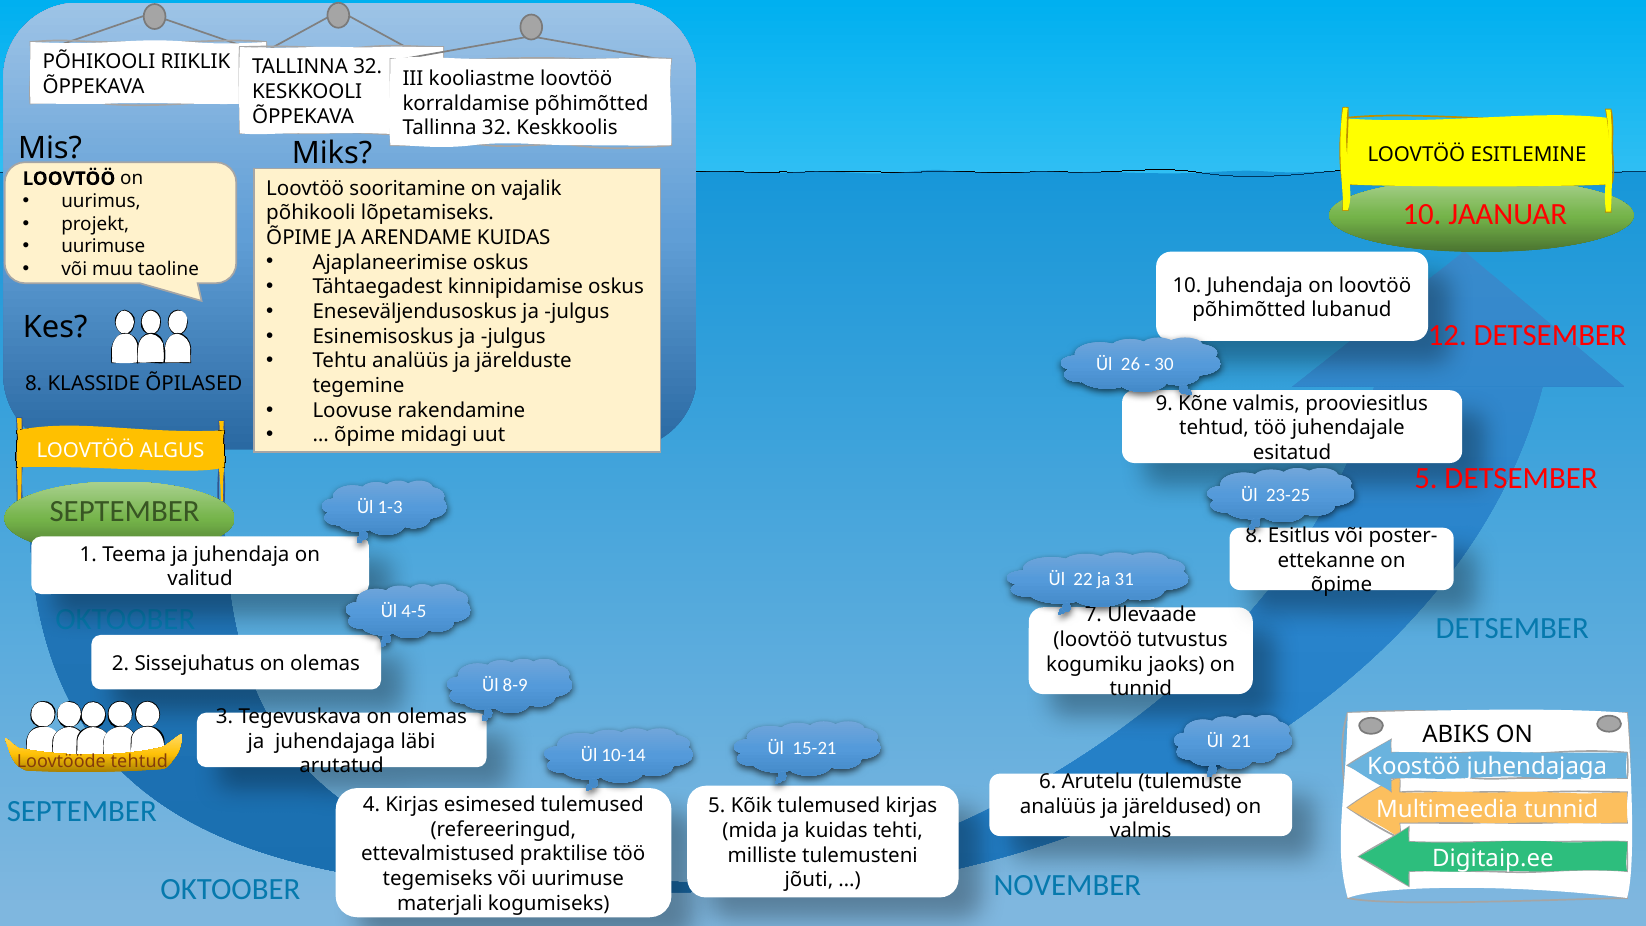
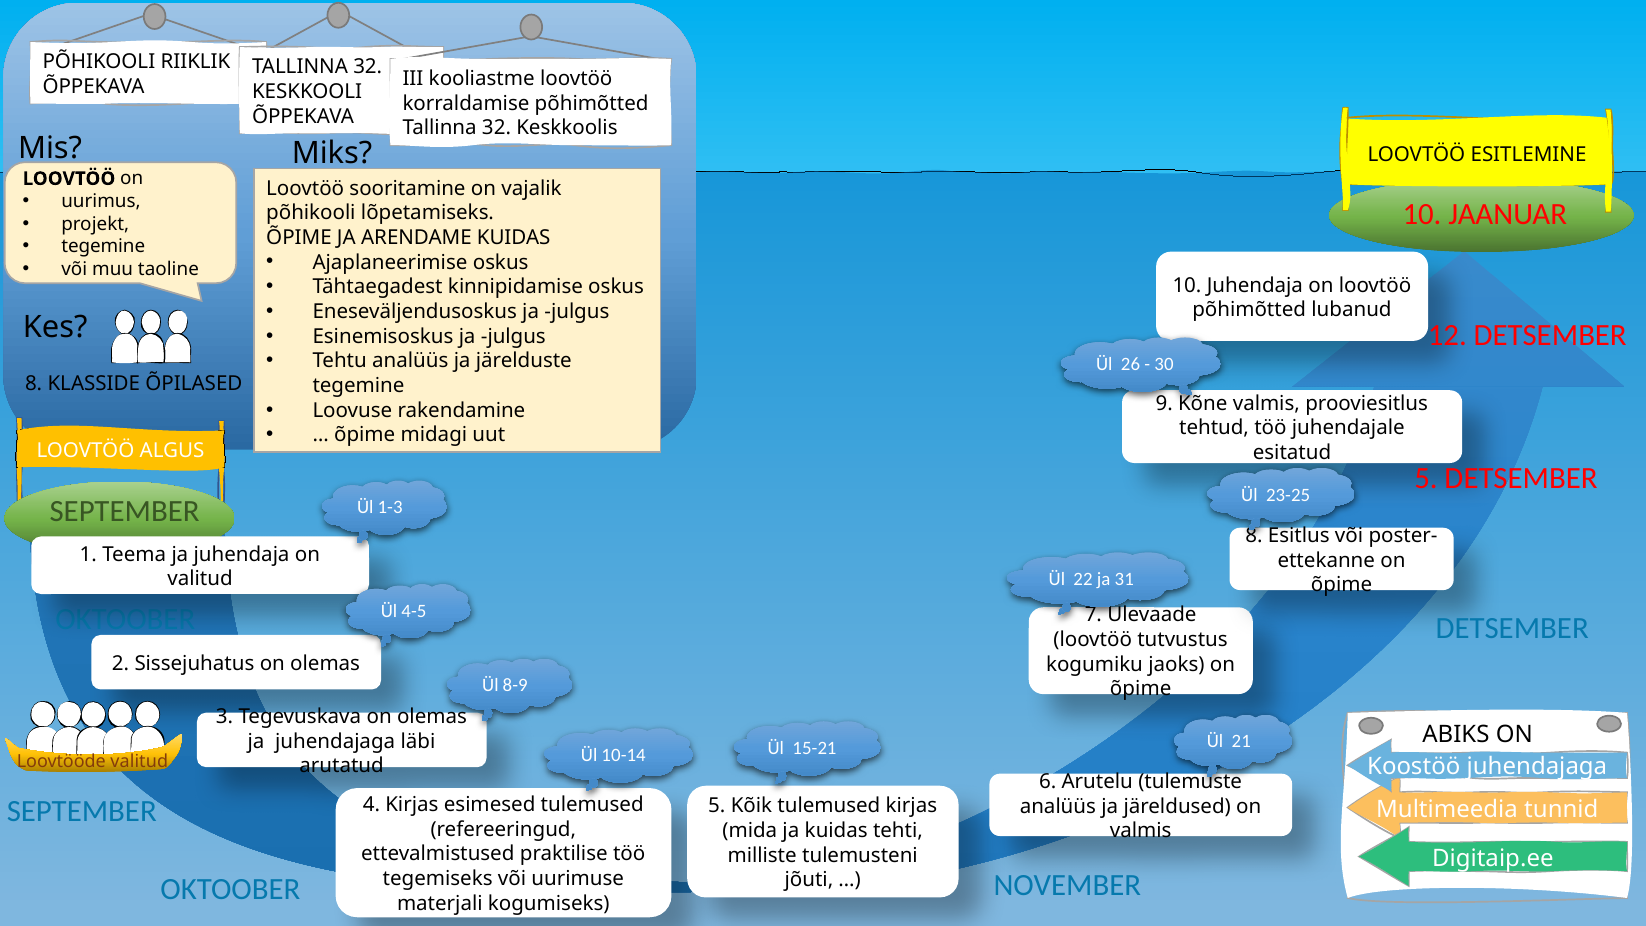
uurimuse: uurimuse -> tegemine (103, 247)
tunnid: tunnid -> õpime (1141, 689)
Loovtööde tehtud: tehtud -> valitud (139, 761)
